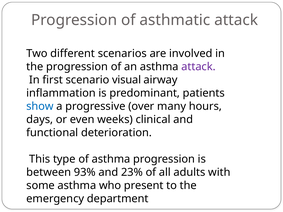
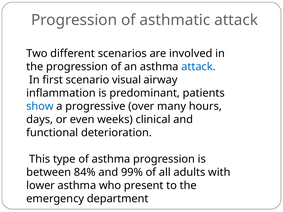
attack colour: purple -> blue (199, 67)
93%: 93% -> 84% (85, 172)
23%: 23% -> 99% (132, 172)
some: some -> lower (41, 186)
